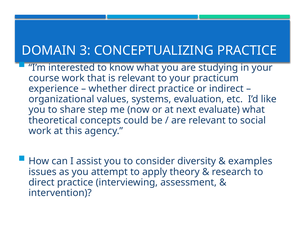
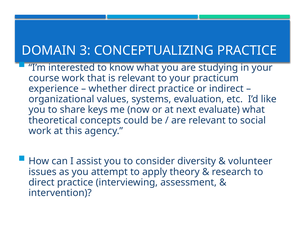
step: step -> keys (98, 110)
examples: examples -> volunteer (250, 161)
